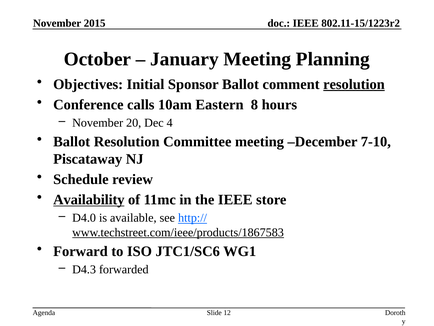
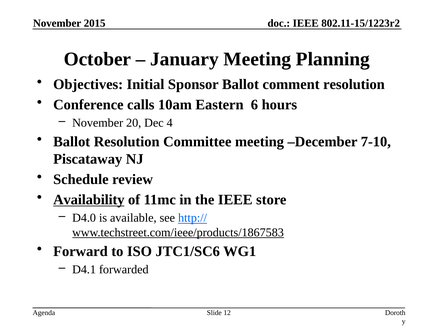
resolution underline: present -> none (354, 84)
8: 8 -> 6 (254, 104)
D4.3: D4.3 -> D4.1 (84, 269)
